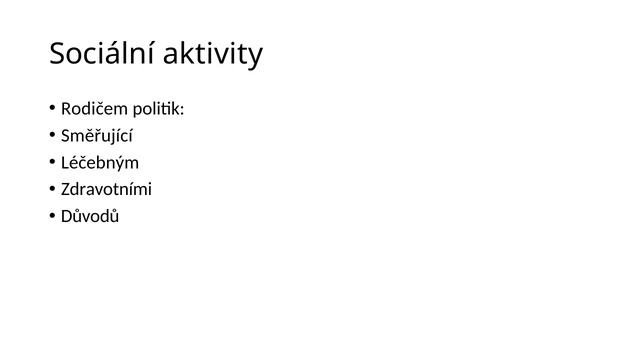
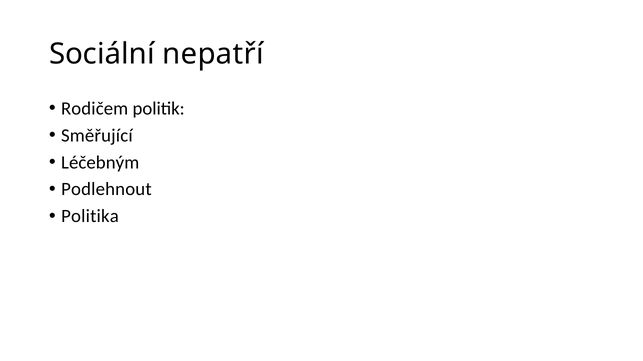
aktivity: aktivity -> nepatří (213, 54)
Zdravotními: Zdravotními -> Podlehnout (106, 190)
Důvodů: Důvodů -> Politika (90, 217)
